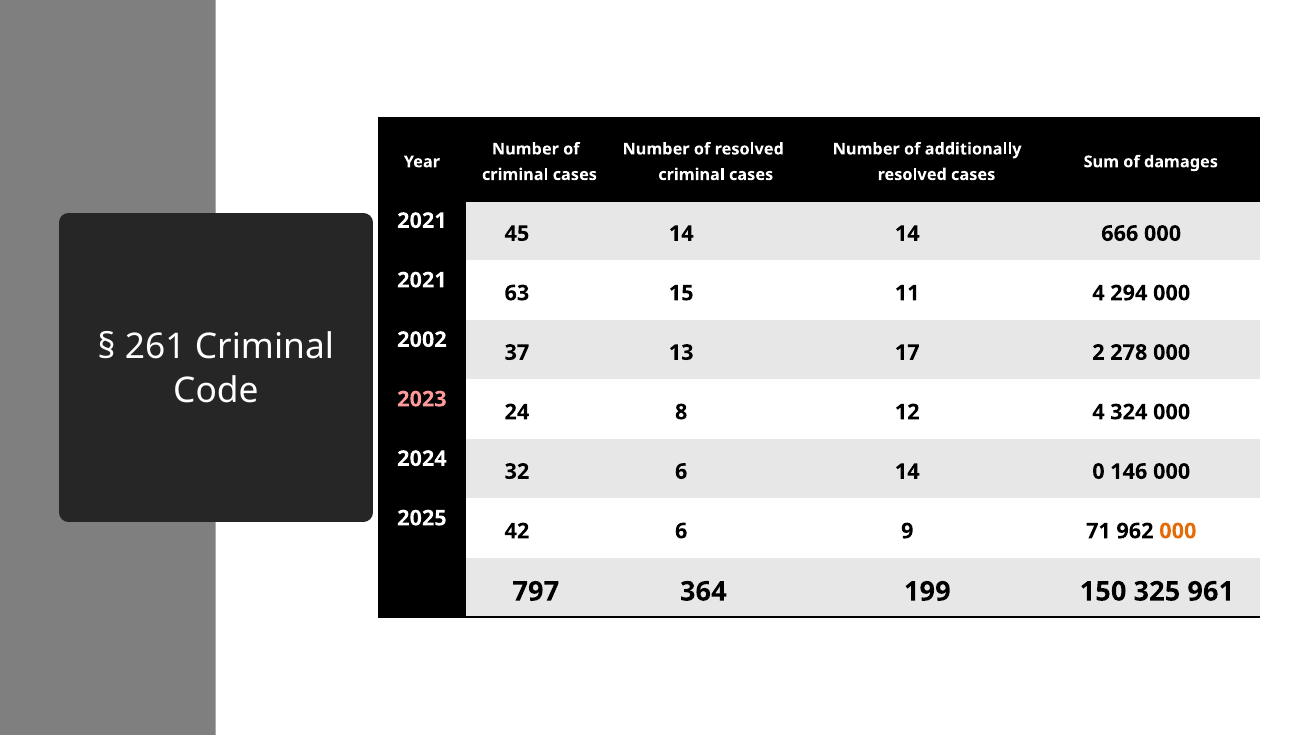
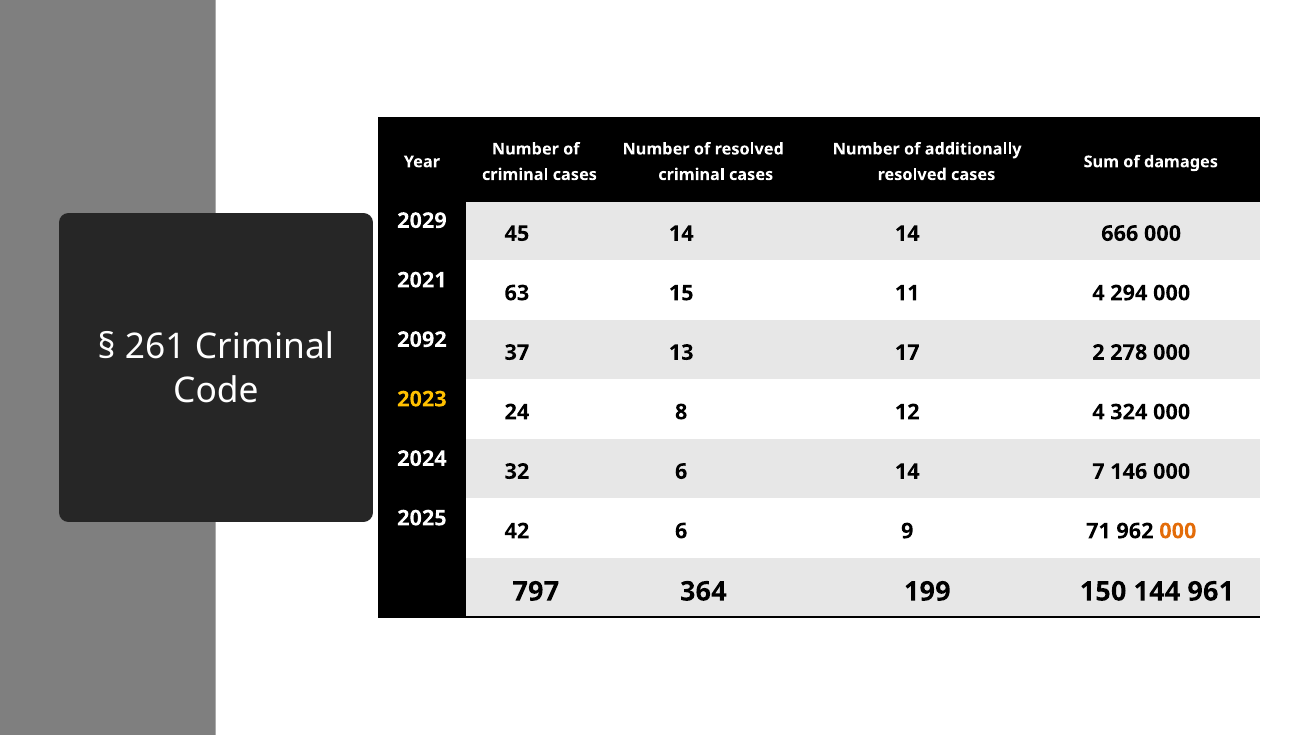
2021: 2021 -> 2029 (422, 221)
2002: 2002 -> 2092 (422, 340)
2023 colour: pink -> yellow (422, 399)
0: 0 -> 7 (1098, 471)
325: 325 -> 144 (1157, 591)
